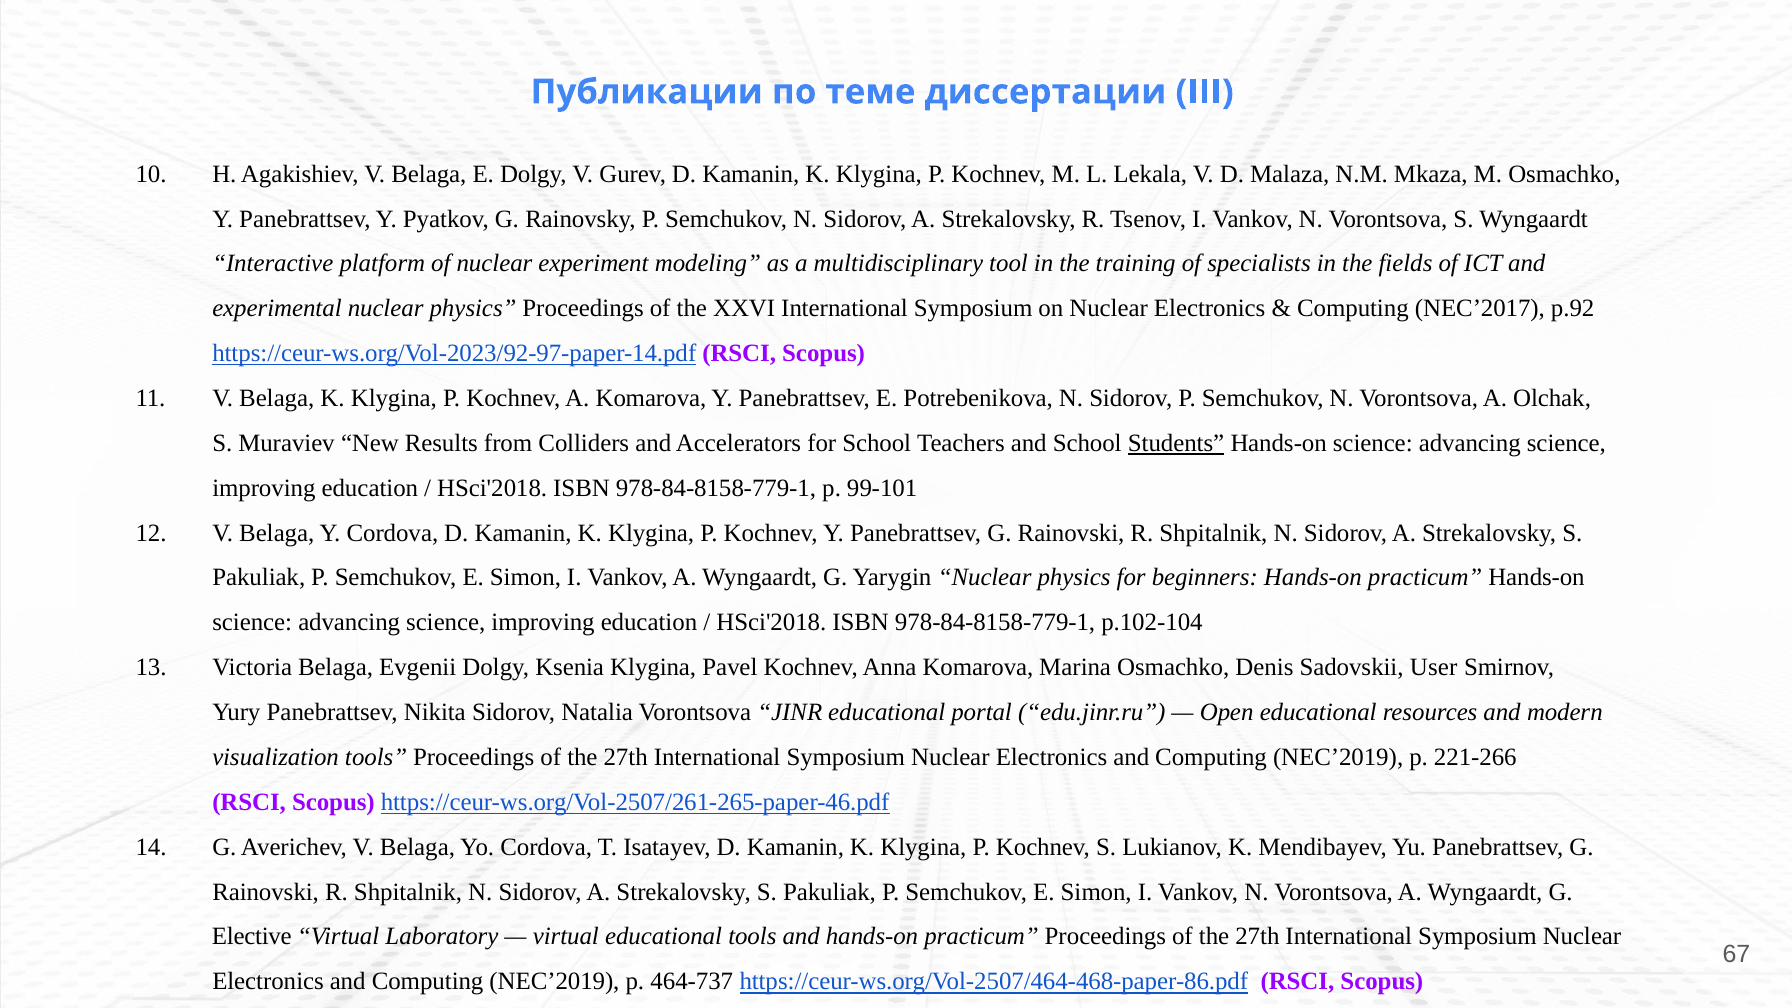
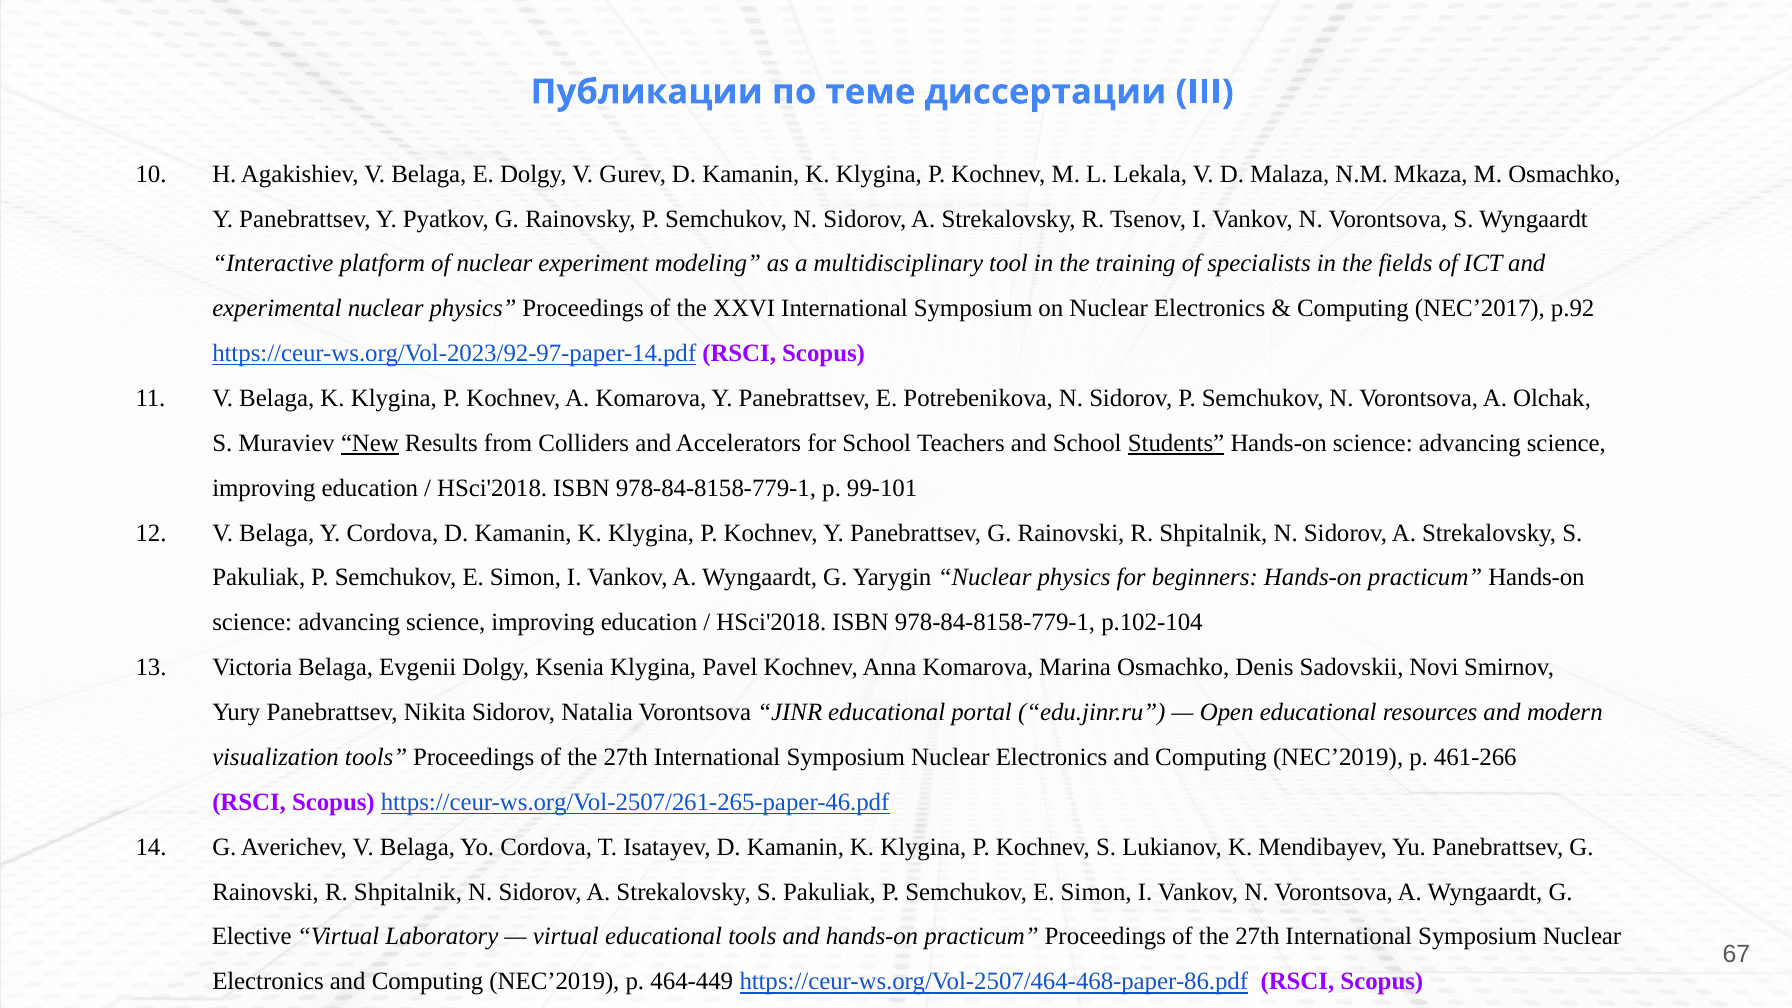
New underline: none -> present (370, 443)
User: User -> Novi (1434, 668)
221-266: 221-266 -> 461-266 (1475, 757)
464-737: 464-737 -> 464-449 (692, 982)
